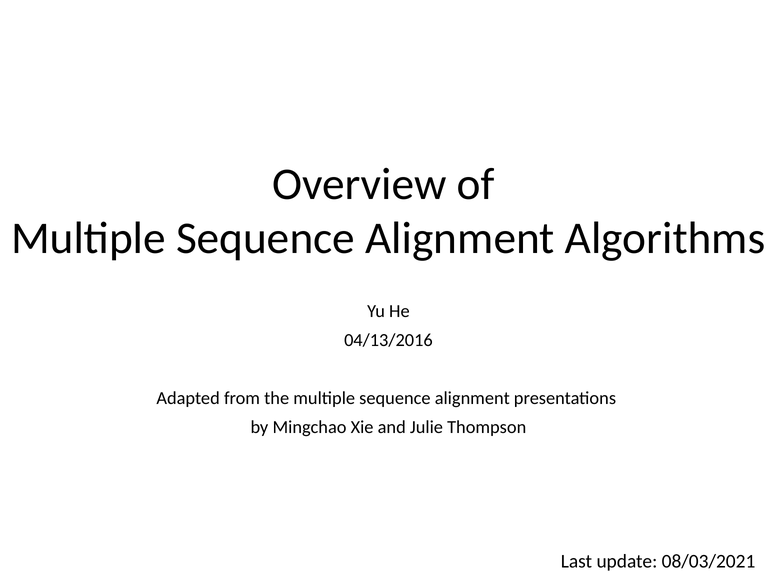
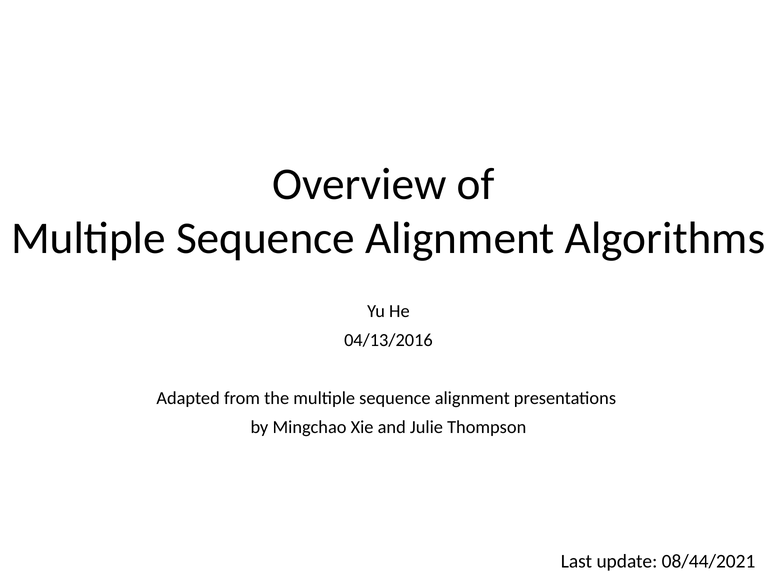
08/03/2021: 08/03/2021 -> 08/44/2021 (709, 561)
